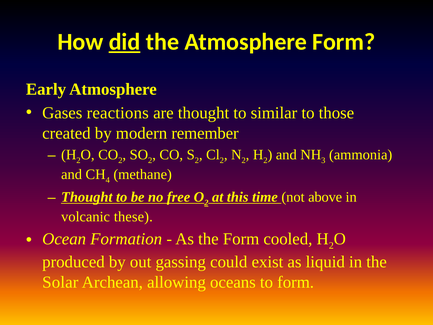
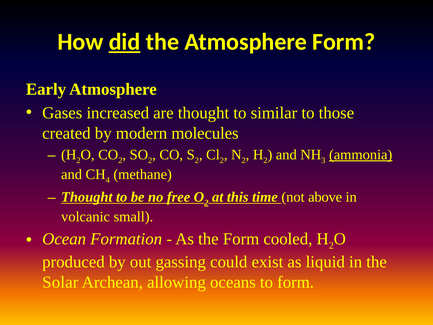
reactions: reactions -> increased (118, 113)
remember: remember -> molecules (205, 133)
ammonia underline: none -> present (361, 155)
these: these -> small (133, 217)
